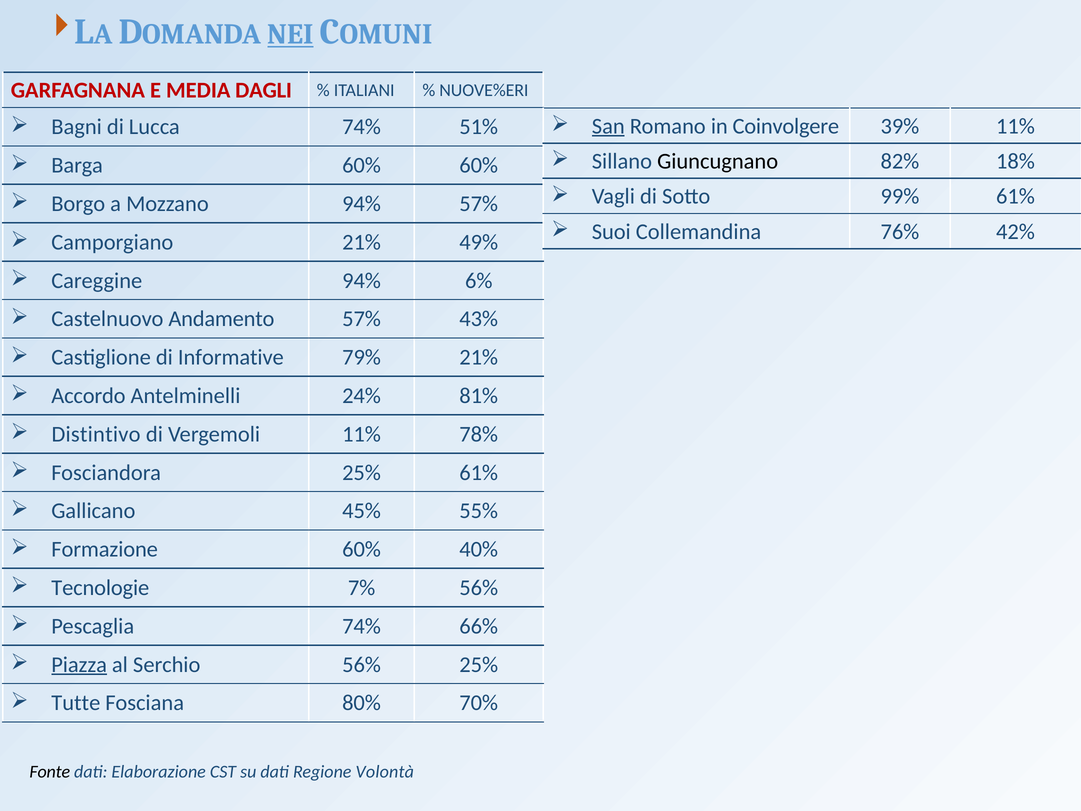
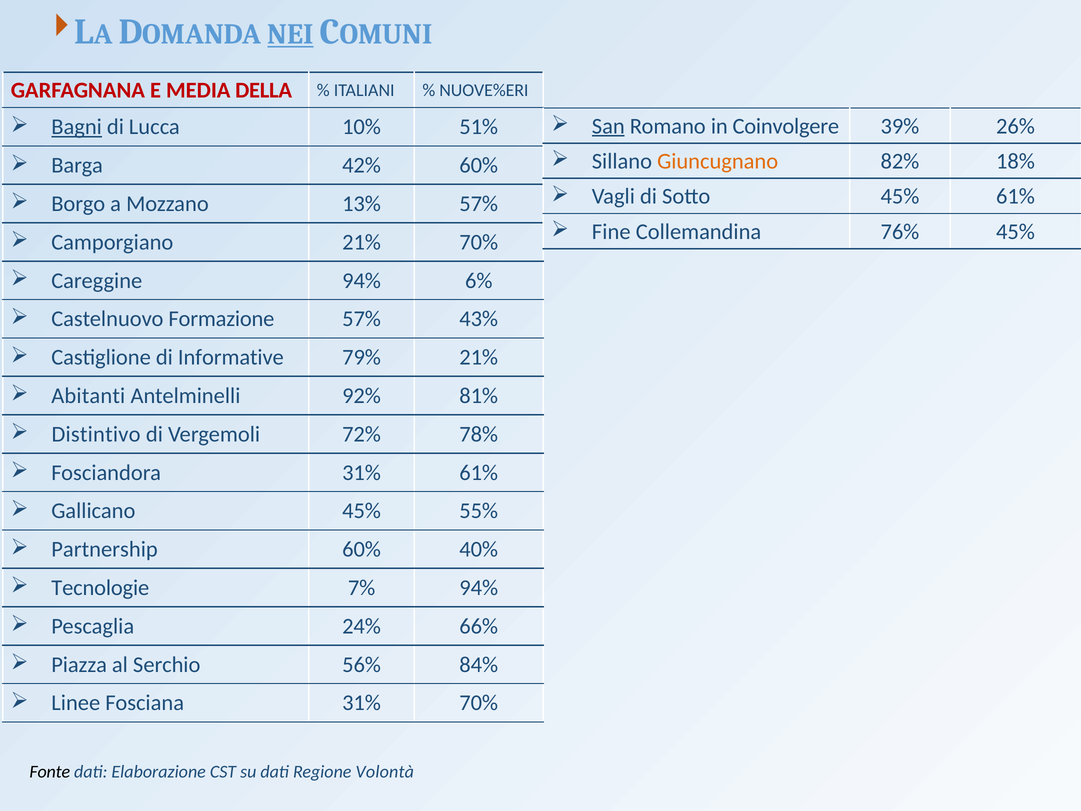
DAGLI: DAGLI -> DELLA (264, 90)
39% 11%: 11% -> 26% (1015, 126)
Bagni underline: none -> present (77, 127)
Lucca 74%: 74% -> 10% (362, 127)
Giuncugnano colour: black -> orange (718, 161)
Barga 60%: 60% -> 42% (362, 165)
Sotto 99%: 99% -> 45% (900, 196)
Mozzano 94%: 94% -> 13% (362, 204)
Suoi: Suoi -> Fine (611, 231)
76% 42%: 42% -> 45% (1015, 231)
21% 49%: 49% -> 70% (479, 242)
Andamento: Andamento -> Formazione (221, 319)
Accordo: Accordo -> Abitanti (88, 396)
24%: 24% -> 92% (362, 396)
Vergemoli 11%: 11% -> 72% (362, 434)
Fosciandora 25%: 25% -> 31% (362, 472)
Formazione: Formazione -> Partnership (105, 549)
7% 56%: 56% -> 94% (479, 588)
Pescaglia 74%: 74% -> 24% (362, 626)
Piazza underline: present -> none (79, 664)
56% 25%: 25% -> 84% (479, 664)
Tutte: Tutte -> Linee (76, 703)
Fosciana 80%: 80% -> 31% (362, 703)
